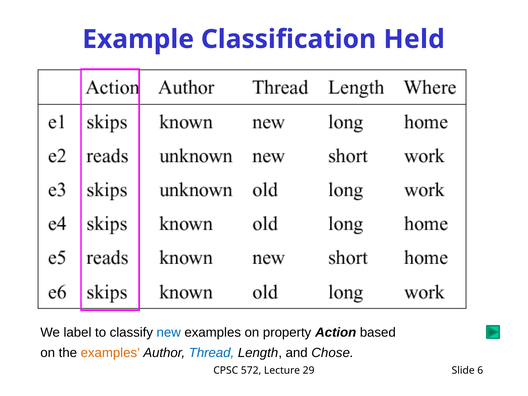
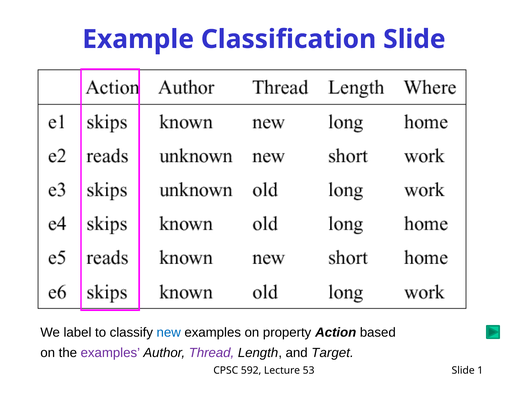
Classification Held: Held -> Slide (414, 39)
examples colour: orange -> purple (110, 353)
Thread colour: blue -> purple (211, 353)
Chose: Chose -> Target (333, 353)
572: 572 -> 592 (251, 370)
29: 29 -> 53 (309, 370)
6: 6 -> 1 (480, 370)
